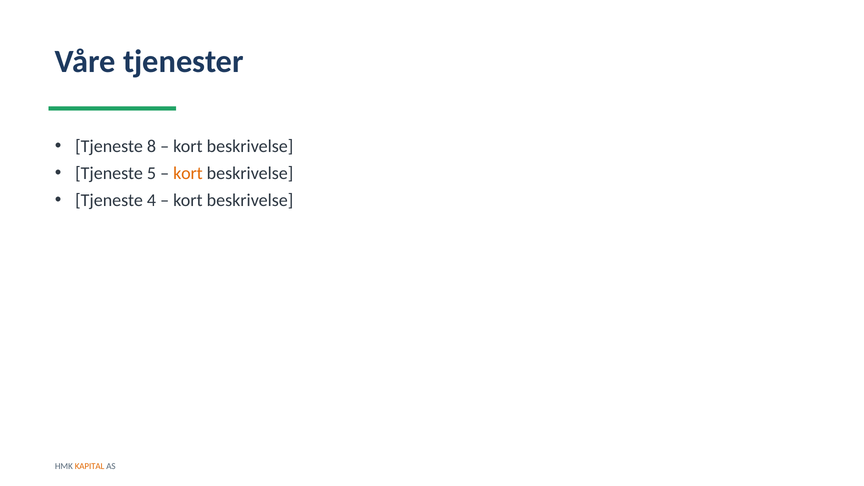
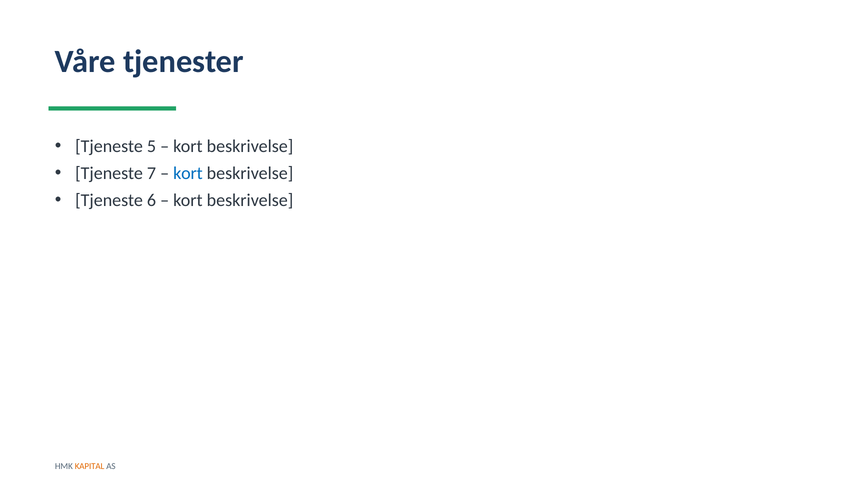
8: 8 -> 5 (151, 146)
5: 5 -> 7 (151, 173)
kort colour: orange -> blue (188, 173)
4: 4 -> 6 (151, 200)
